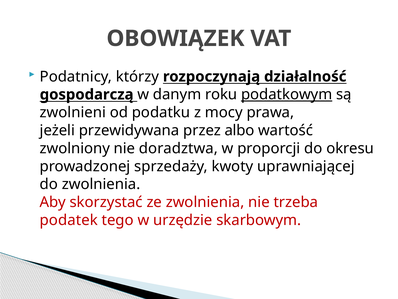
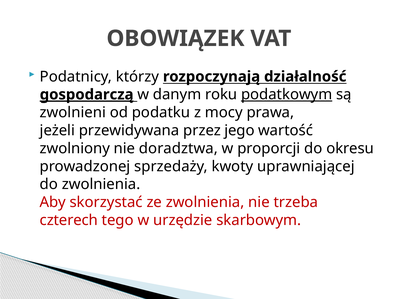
gospodarczą underline: none -> present (87, 94)
albo: albo -> jego (240, 130)
podatek: podatek -> czterech (69, 220)
